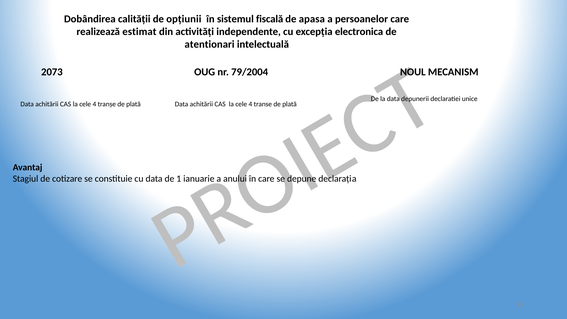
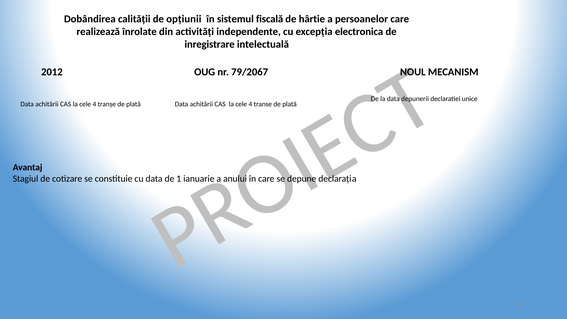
apasa: apasa -> hârtie (312, 19)
estimat: estimat -> înrolate (140, 32)
atentionari: atentionari -> inregistrare (210, 44)
2073: 2073 -> 2012 (52, 72)
79/2004: 79/2004 -> 79/2067 (250, 72)
